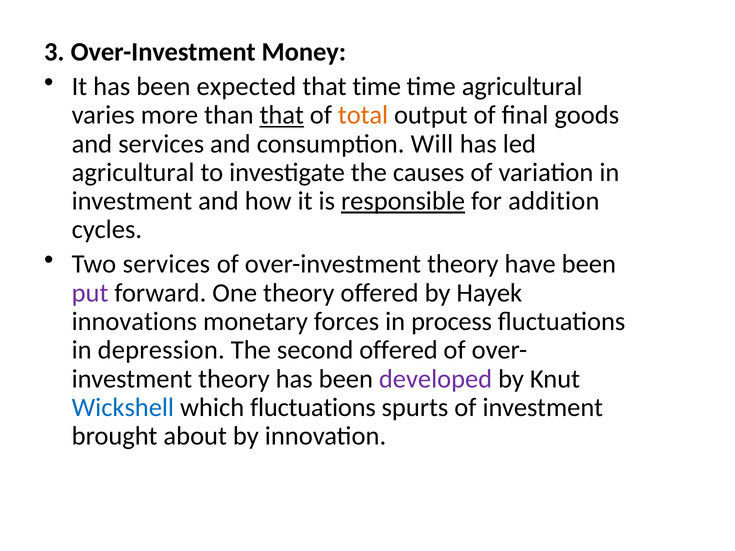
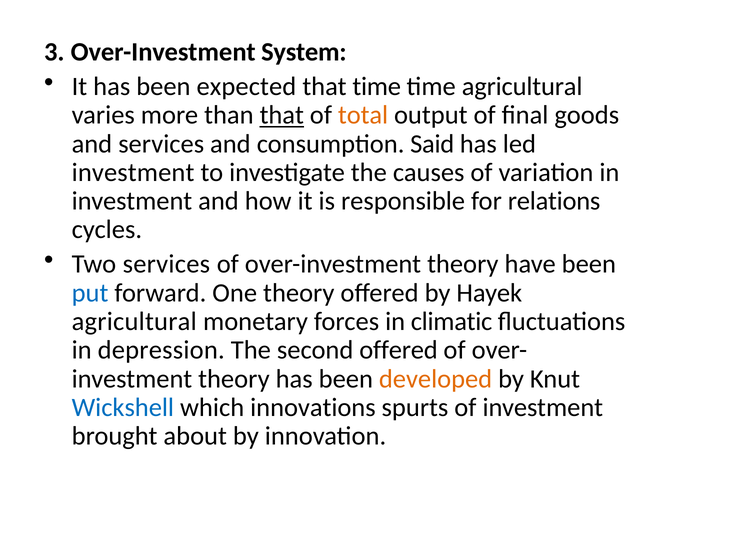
Money: Money -> System (304, 52)
Will: Will -> Said (432, 144)
agricultural: agricultural -> investment (133, 173)
responsible underline: present -> none (403, 201)
addition: addition -> relations (554, 201)
put colour: purple -> blue (90, 293)
innovations: innovations -> agricultural (134, 322)
process: process -> climatic (452, 322)
developed colour: purple -> orange (436, 379)
which fluctuations: fluctuations -> innovations (313, 408)
